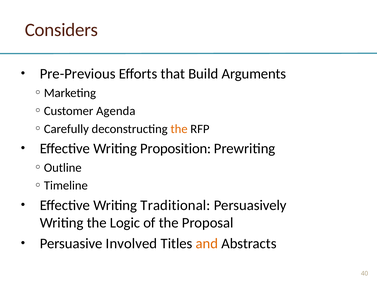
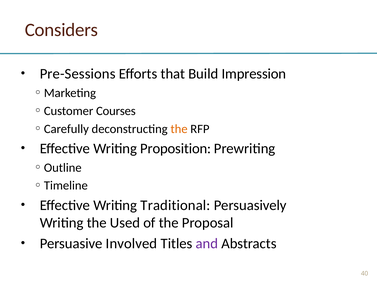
Pre-Previous: Pre-Previous -> Pre-Sessions (78, 74)
Arguments: Arguments -> Impression (254, 74)
Agenda: Agenda -> Courses (116, 111)
Logic: Logic -> Used (125, 223)
and colour: orange -> purple (207, 243)
